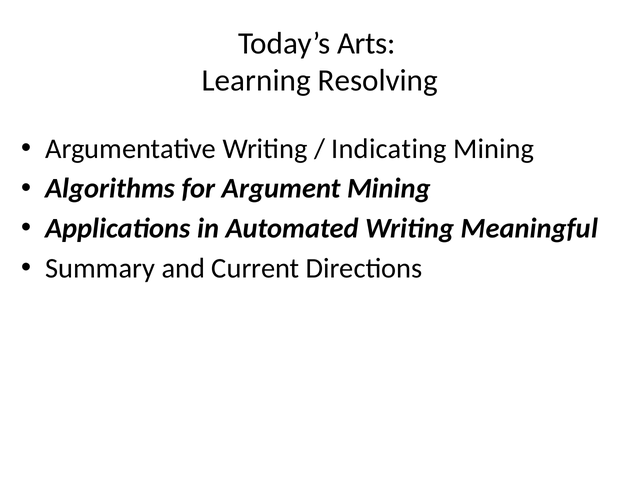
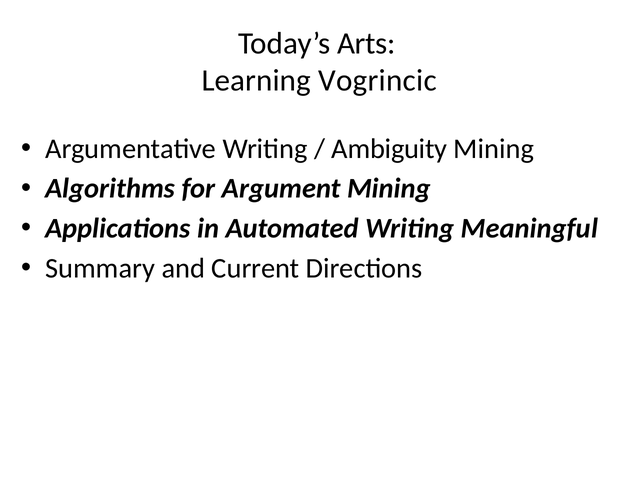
Resolving: Resolving -> Vogrincic (378, 81)
Indicating: Indicating -> Ambiguity (389, 149)
